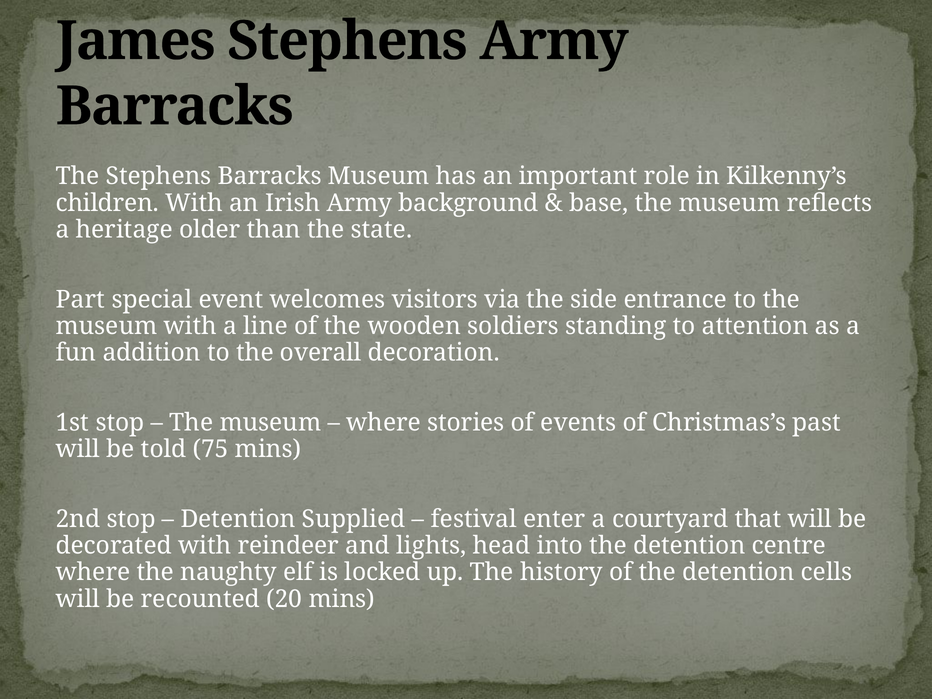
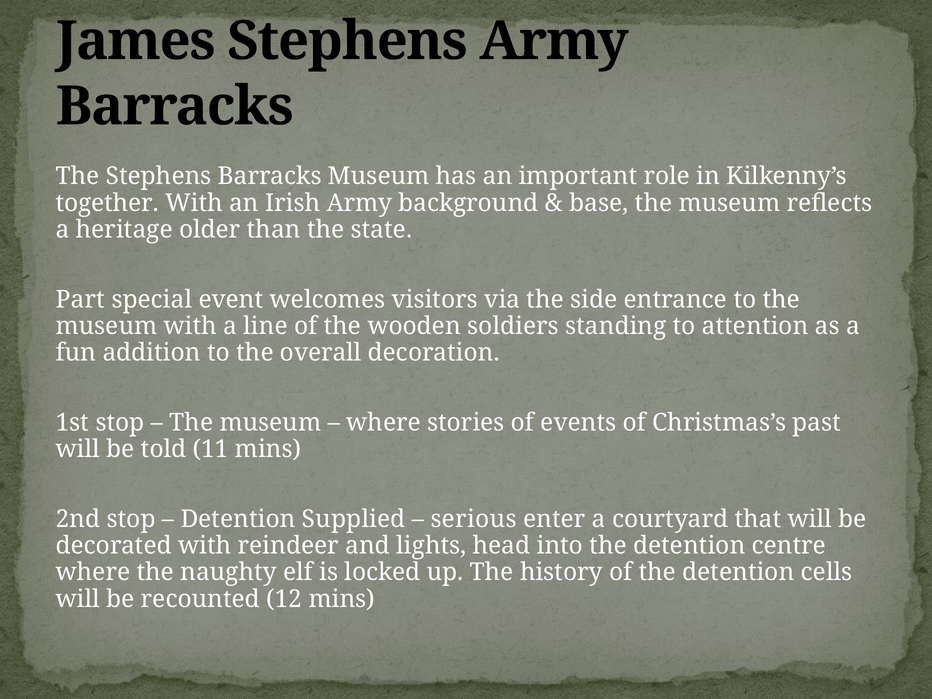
children: children -> together (107, 203)
75: 75 -> 11 (211, 449)
festival: festival -> serious (474, 519)
20: 20 -> 12 (284, 599)
